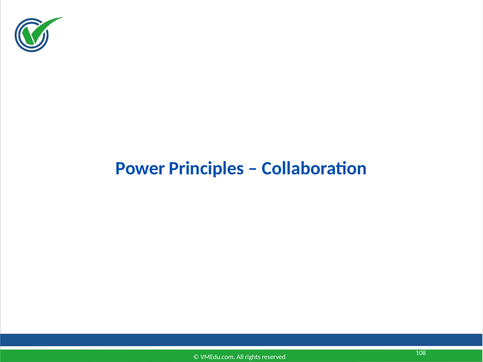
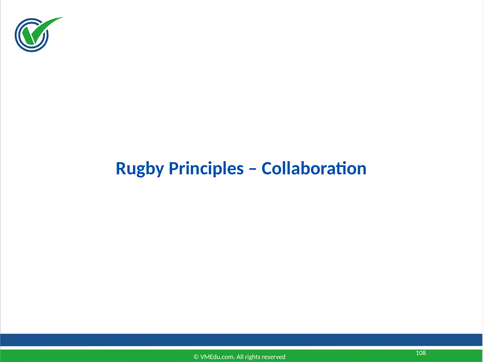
Power: Power -> Rugby (140, 168)
